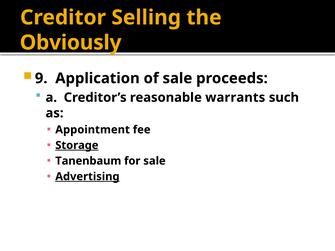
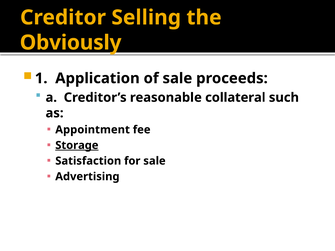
9: 9 -> 1 (41, 78)
warrants: warrants -> collateral (235, 98)
Tanenbaum: Tanenbaum -> Satisfaction (88, 161)
Advertising underline: present -> none (87, 177)
